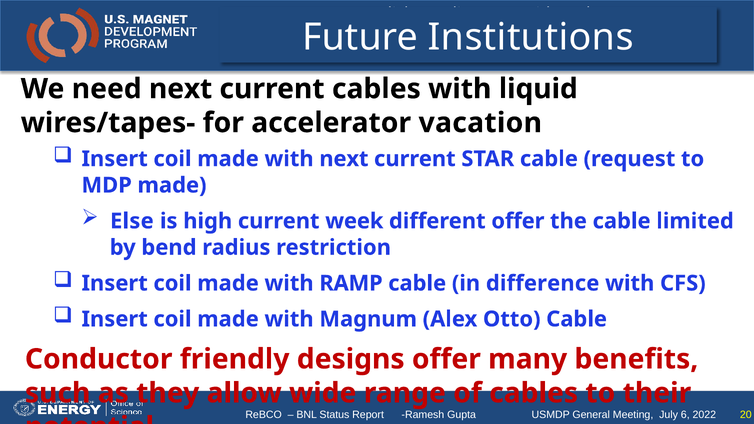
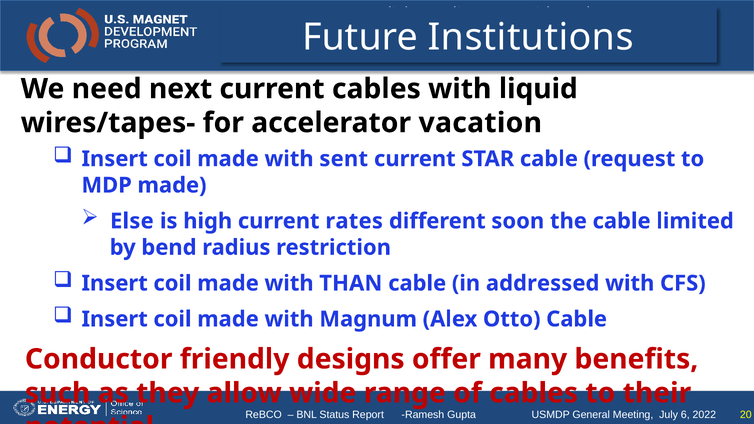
with next: next -> sent (344, 159)
week: week -> rates (354, 221)
different offer: offer -> soon (518, 221)
RAMP: RAMP -> THAN (351, 283)
difference: difference -> addressed (543, 283)
